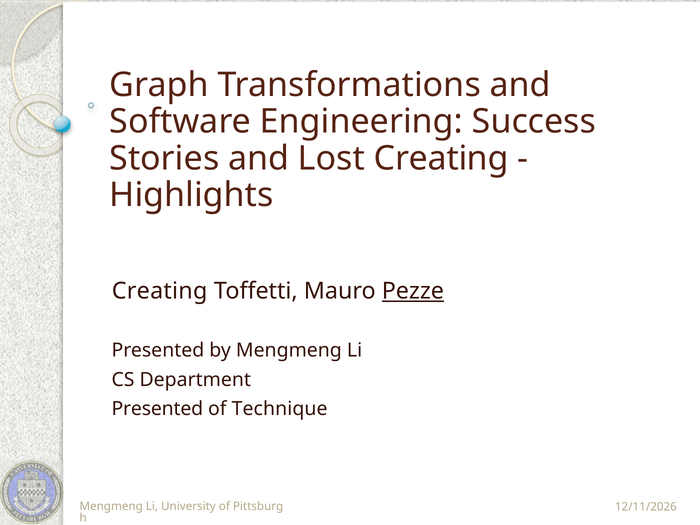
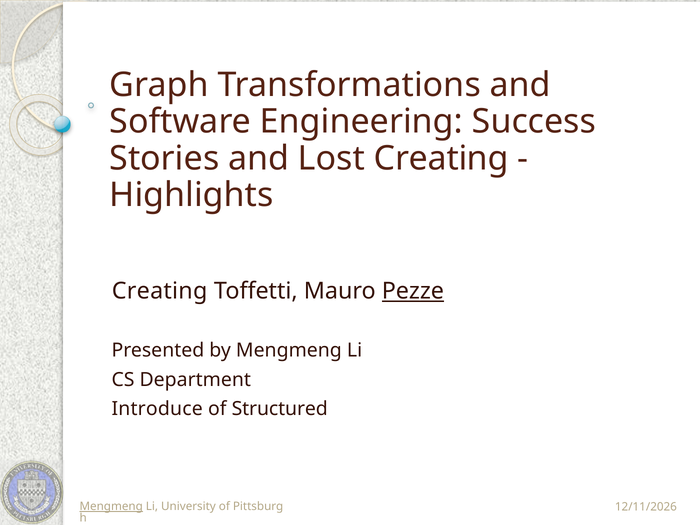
Presented: Presented -> Introduce (157, 409)
Technique: Technique -> Structured (280, 409)
Mengmeng underline: none -> present (111, 506)
